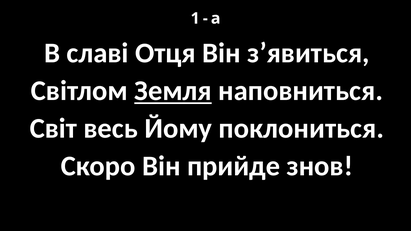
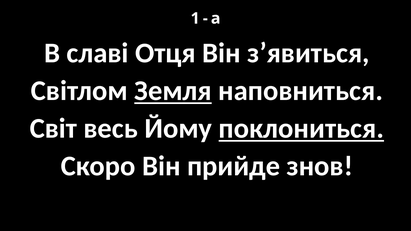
поклониться underline: none -> present (301, 129)
